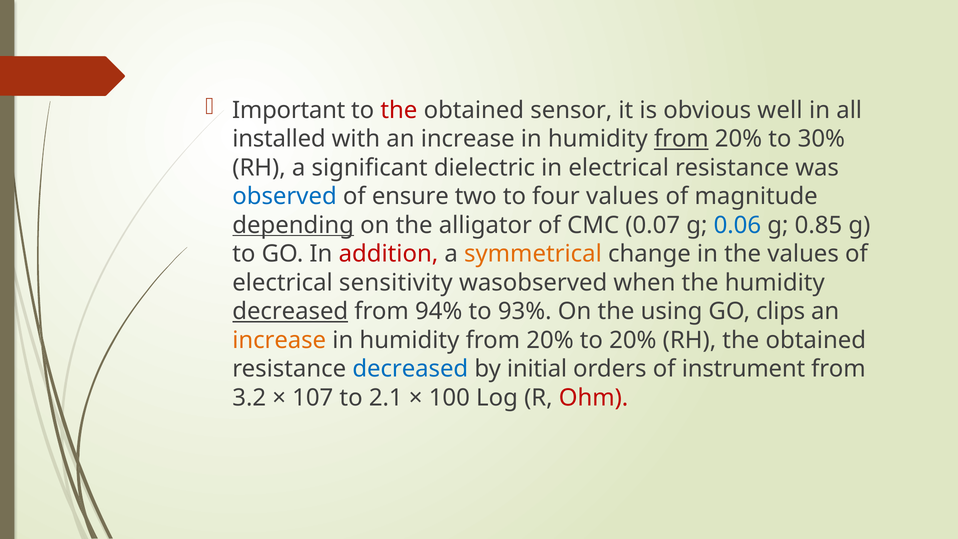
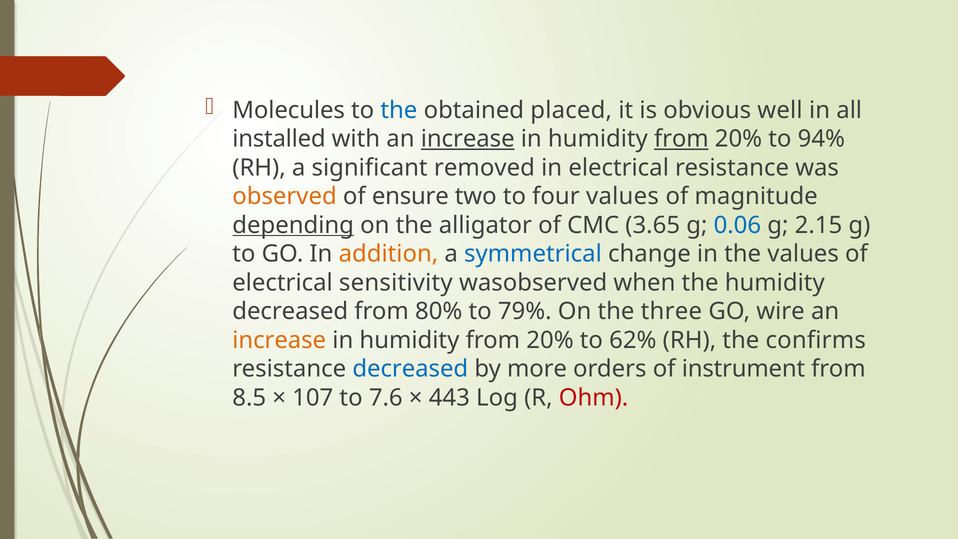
Important: Important -> Molecules (289, 110)
the colour: red -> blue (399, 110)
sensor: sensor -> placed (571, 110)
increase underline: none -> present (468, 139)
30%: 30% -> 94% (821, 139)
dielectric: dielectric -> removed (484, 168)
observed colour: blue -> orange (285, 196)
0.07: 0.07 -> 3.65 (653, 225)
0.85: 0.85 -> 2.15 (818, 225)
addition colour: red -> orange (388, 254)
symmetrical colour: orange -> blue (533, 254)
decreased underline: present -> none (290, 311)
94%: 94% -> 80% (439, 311)
93%: 93% -> 79% (525, 311)
using: using -> three (671, 311)
clips: clips -> wire (781, 311)
to 20%: 20% -> 62% (633, 340)
RH the obtained: obtained -> confirms (816, 340)
initial: initial -> more (537, 369)
3.2: 3.2 -> 8.5 (249, 398)
2.1: 2.1 -> 7.6 (386, 398)
100: 100 -> 443 (449, 398)
